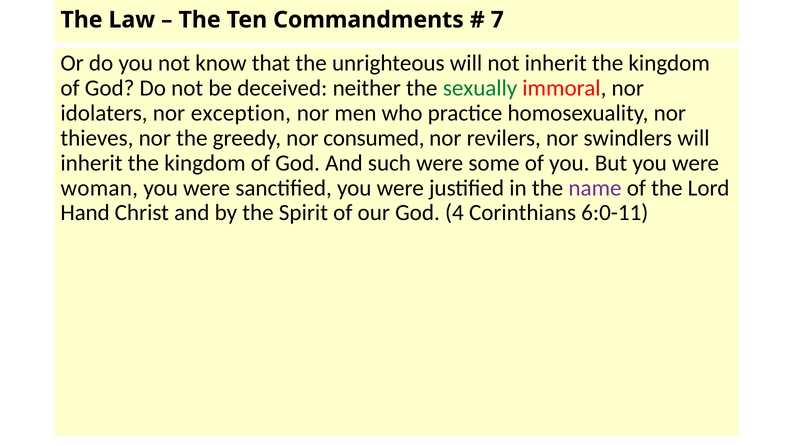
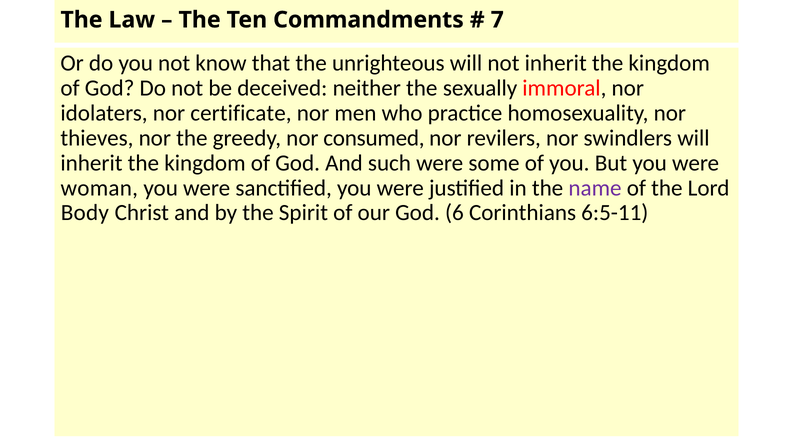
sexually colour: green -> black (480, 88)
exception: exception -> certificate (241, 113)
Hand: Hand -> Body (85, 213)
4: 4 -> 6 (454, 213)
6:0-11: 6:0-11 -> 6:5-11 (615, 213)
